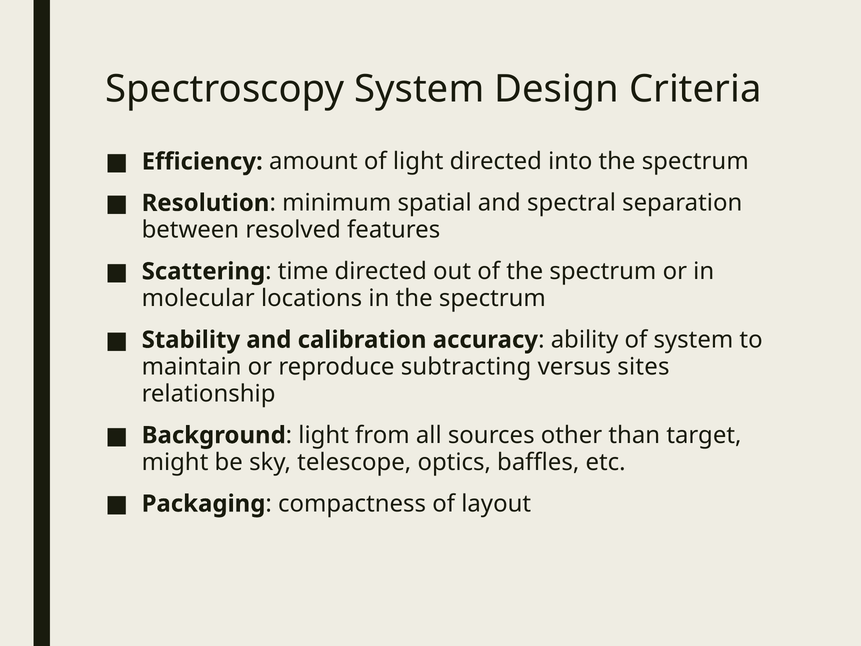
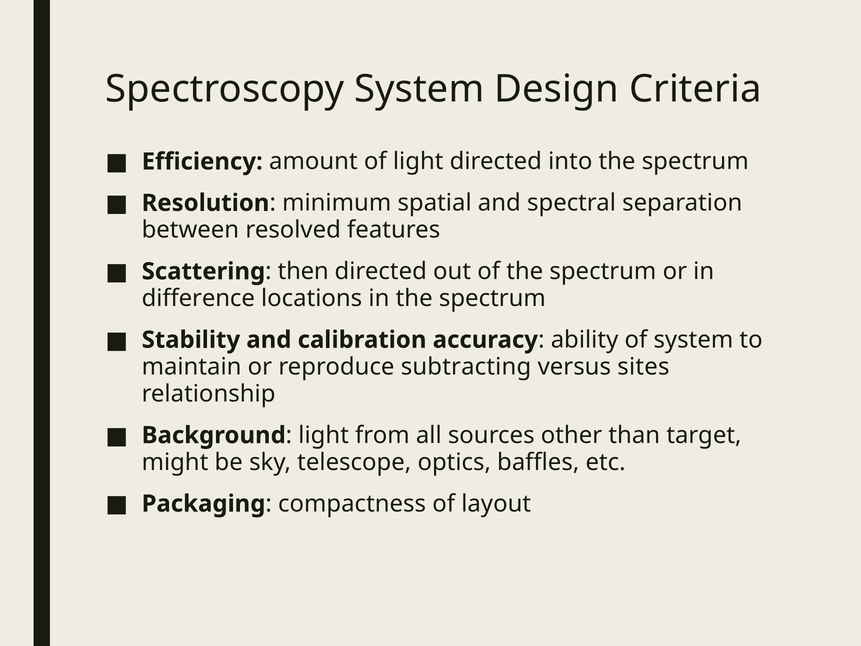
time: time -> then (303, 271)
molecular: molecular -> difference (198, 298)
